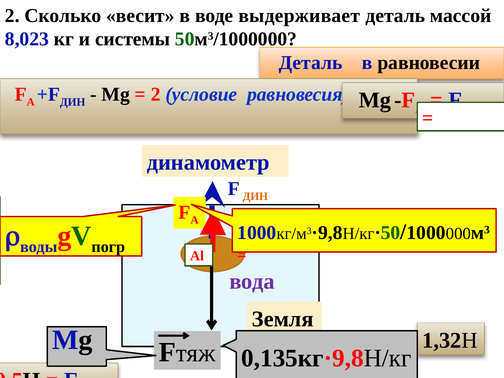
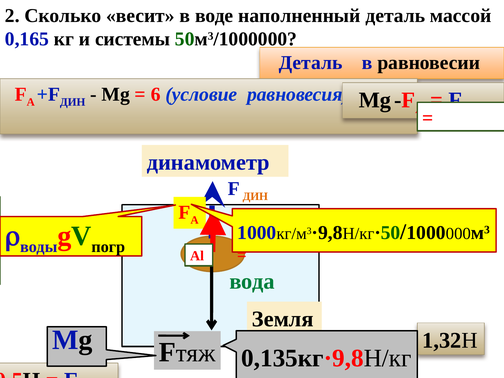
выдерживает: выдерживает -> наполненный (299, 16)
8,023: 8,023 -> 0,165 (27, 39)
2: 2 -> 6 (156, 94)
вода colour: purple -> green (252, 281)
